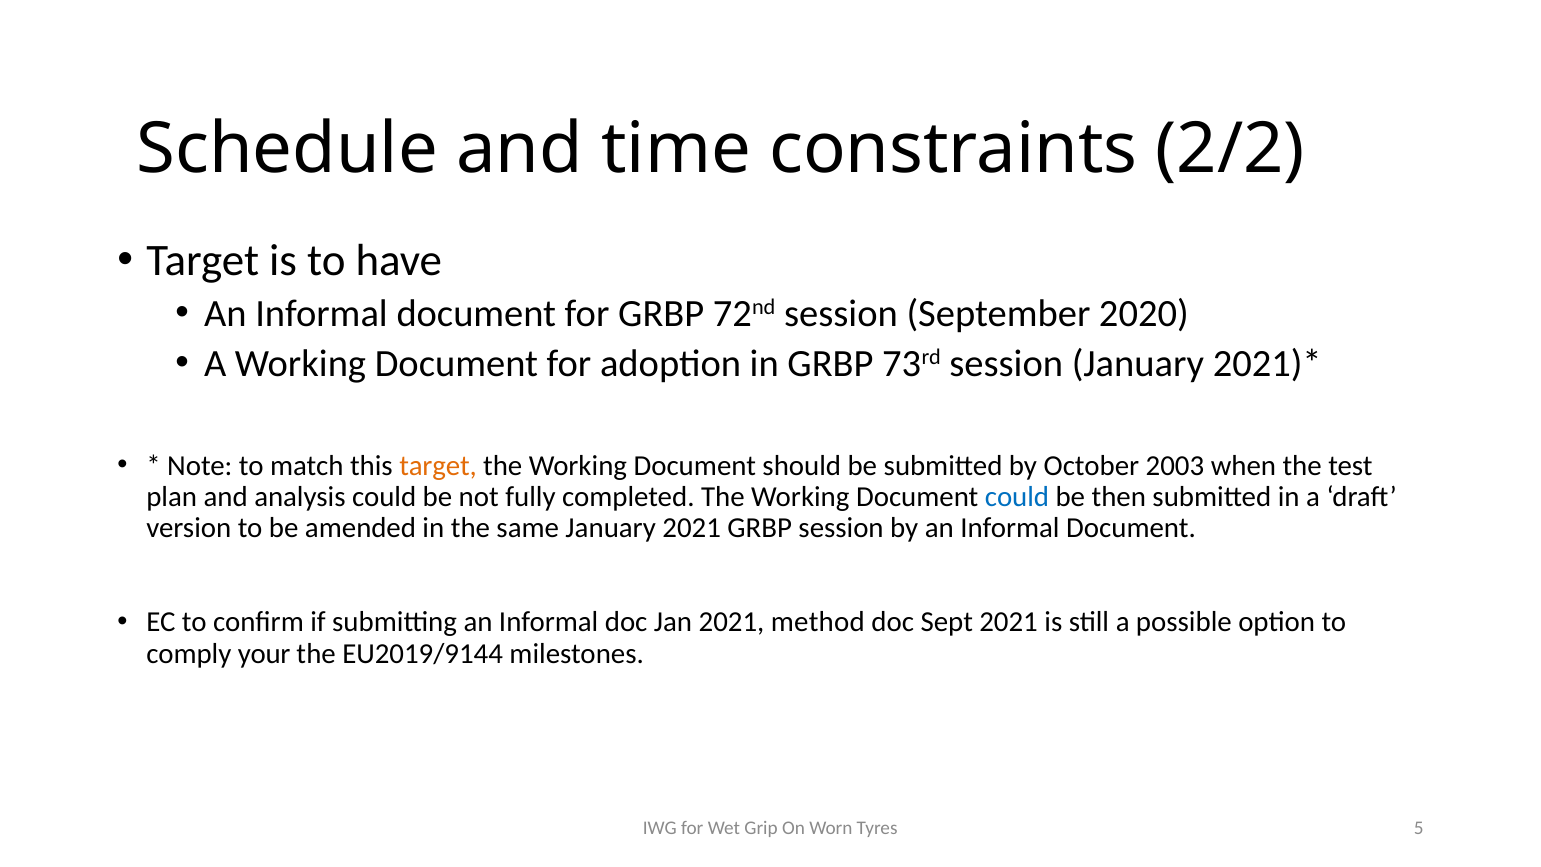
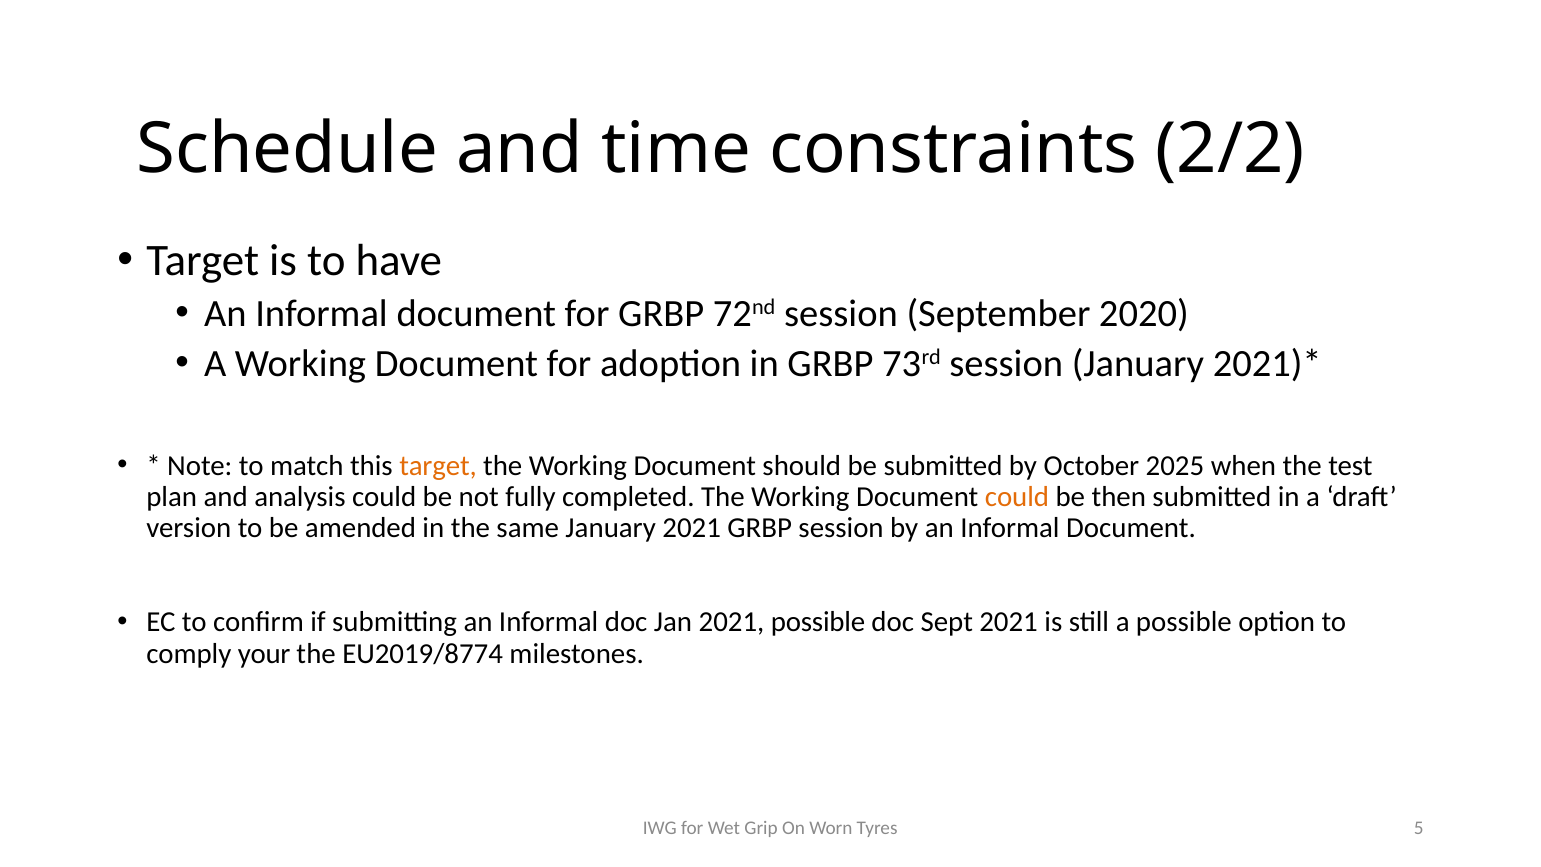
2003: 2003 -> 2025 (1175, 465)
could colour: blue -> orange (1017, 497)
2021 method: method -> possible (818, 622)
EU2019/9144: EU2019/9144 -> EU2019/8774 (423, 654)
